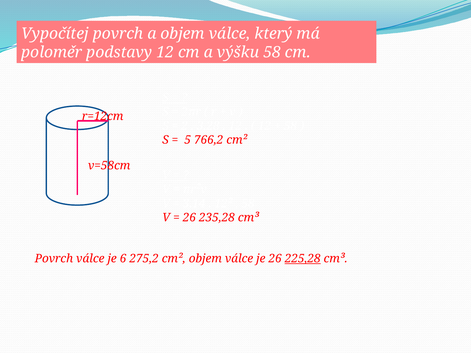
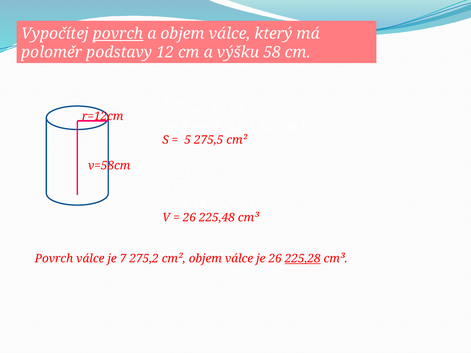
povrch underline: none -> present (118, 34)
3,28: 3,28 -> 6,84 (208, 126)
766,2: 766,2 -> 275,5 (209, 140)
235,28: 235,28 -> 225,48 (217, 218)
6: 6 -> 7 (123, 259)
